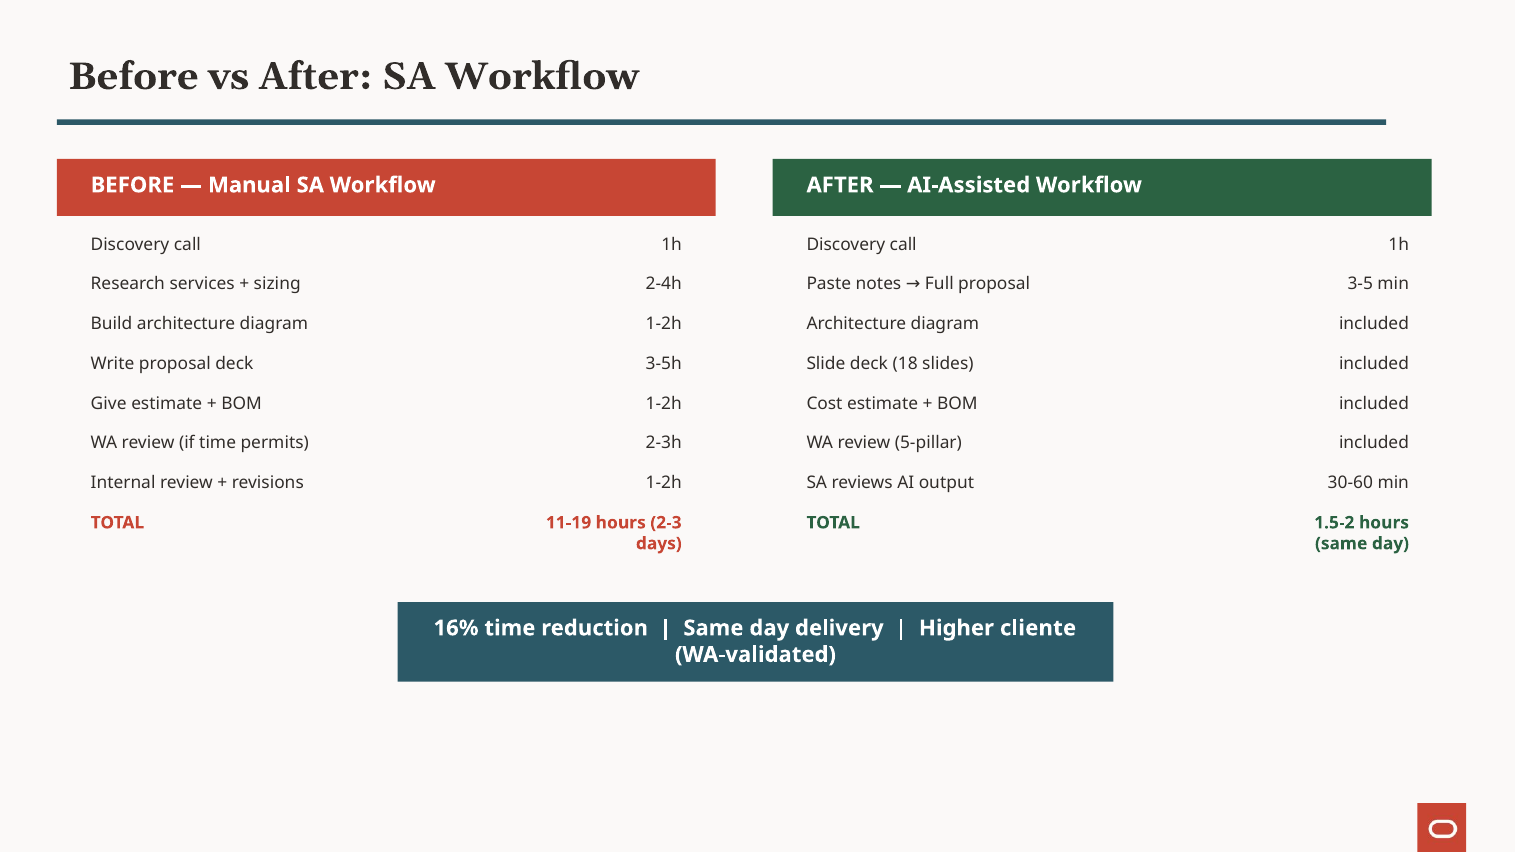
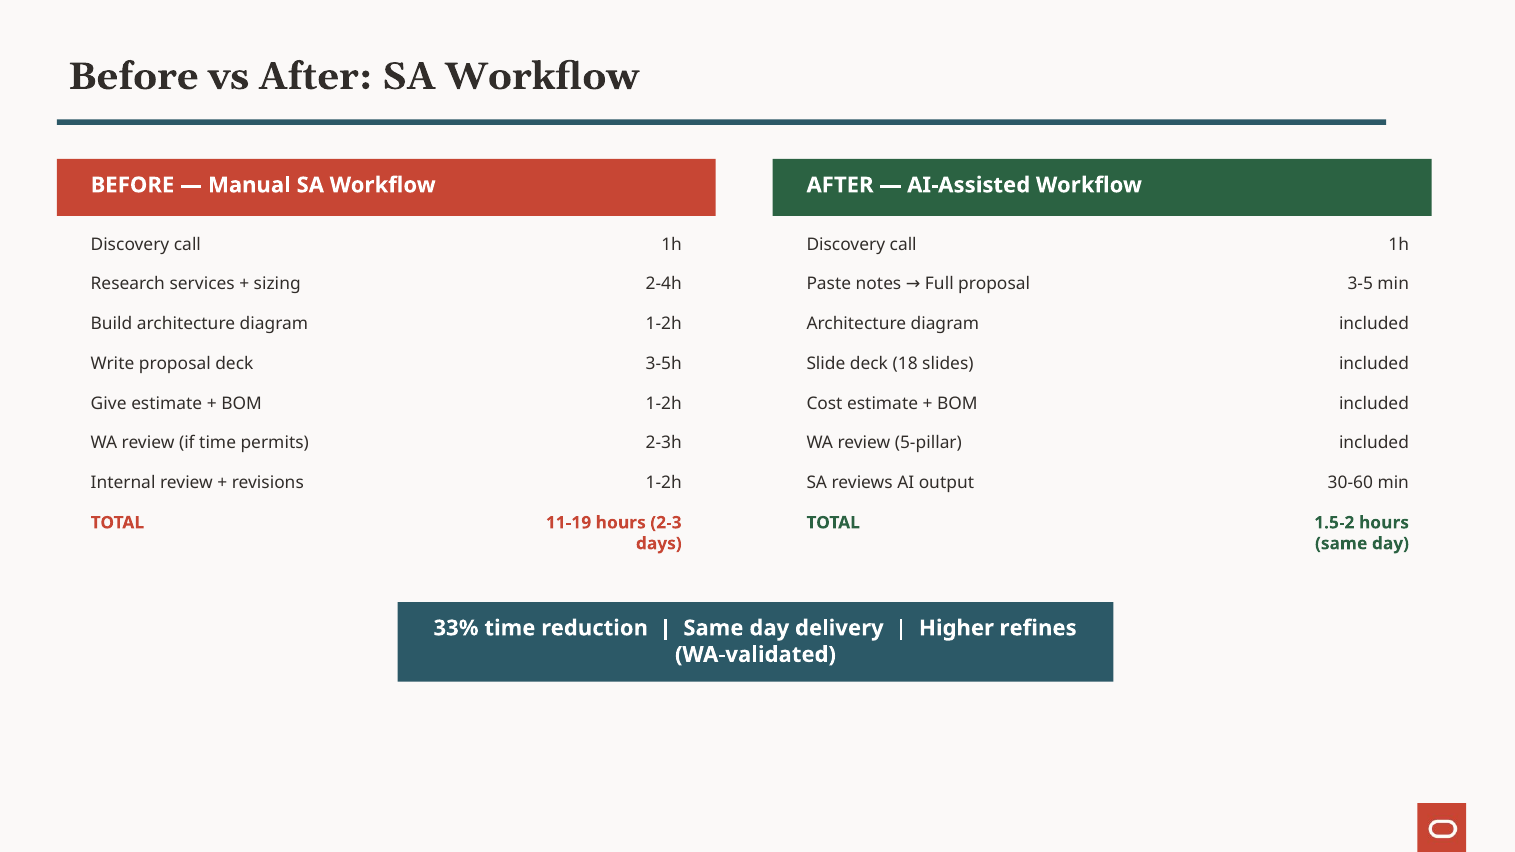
16%: 16% -> 33% (456, 628)
cliente: cliente -> refines (1038, 628)
